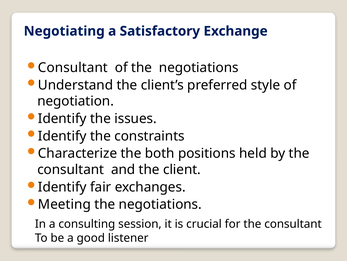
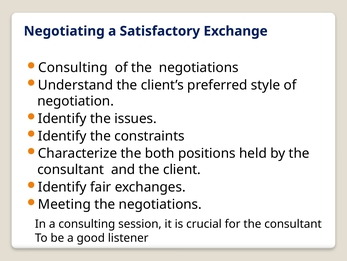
Consultant: Consultant -> Consulting (73, 67)
